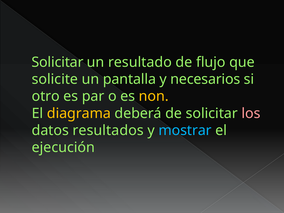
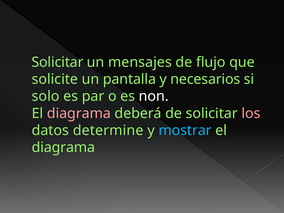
resultado: resultado -> mensajes (140, 62)
otro: otro -> solo (46, 96)
non colour: yellow -> white (154, 96)
diagrama colour: yellow -> pink (79, 113)
resultados: resultados -> determine (108, 130)
ejecución: ejecución -> diagrama (63, 147)
